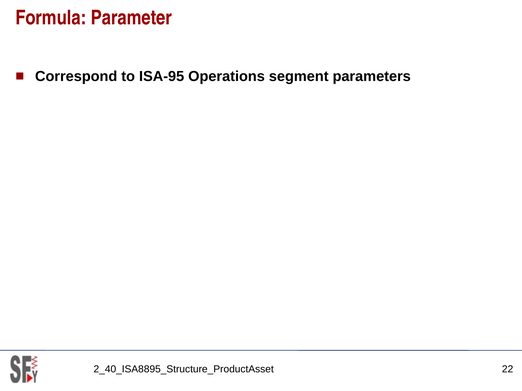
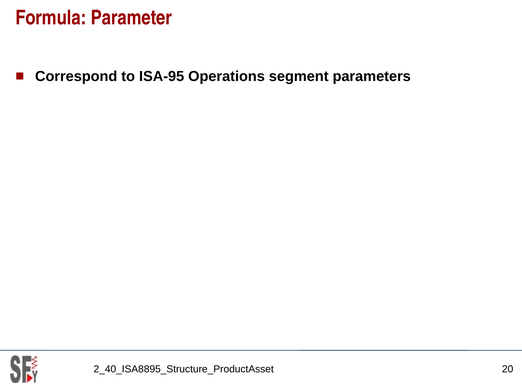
22: 22 -> 20 (508, 370)
